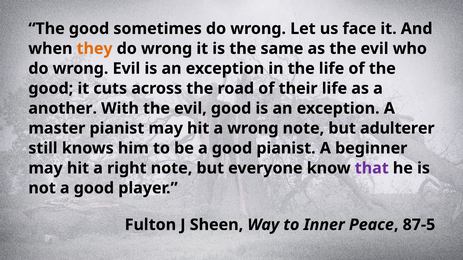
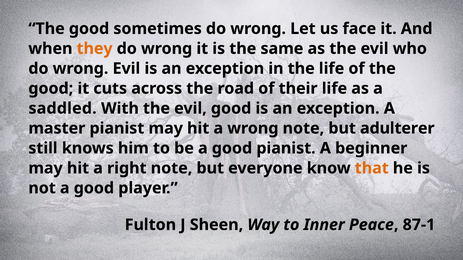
another: another -> saddled (63, 109)
that colour: purple -> orange (372, 168)
87-5: 87-5 -> 87-1 (419, 225)
